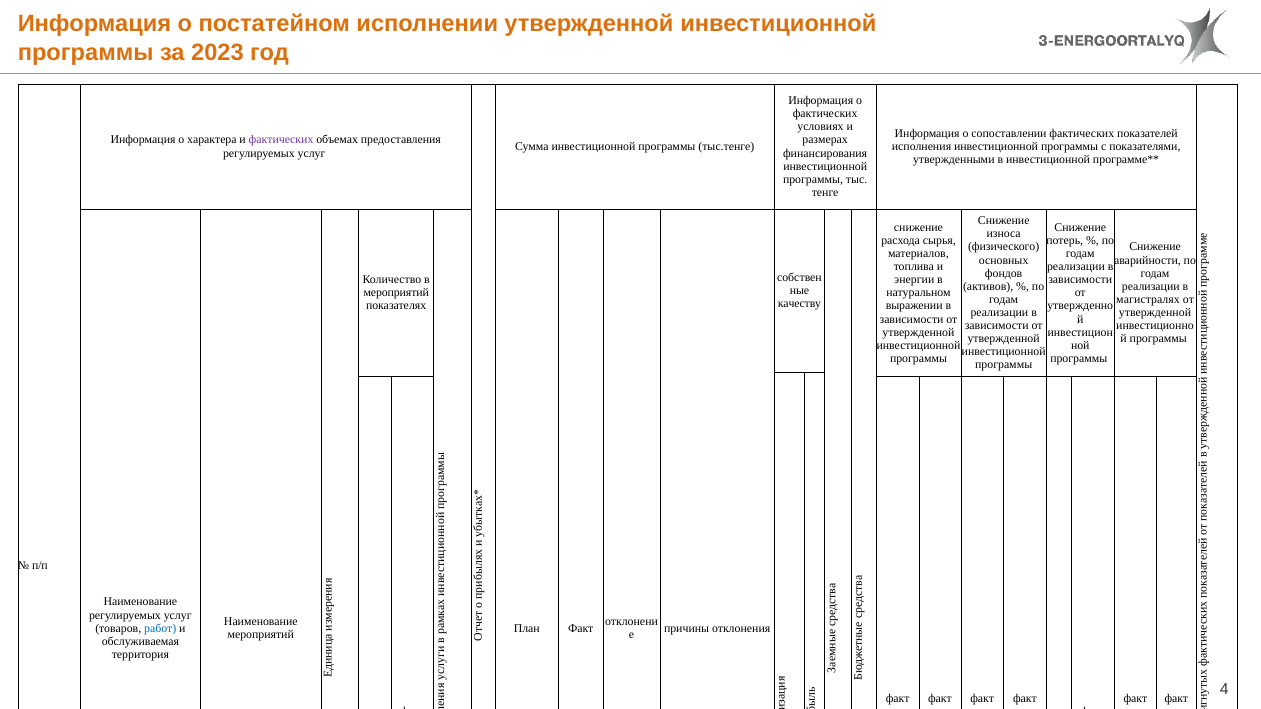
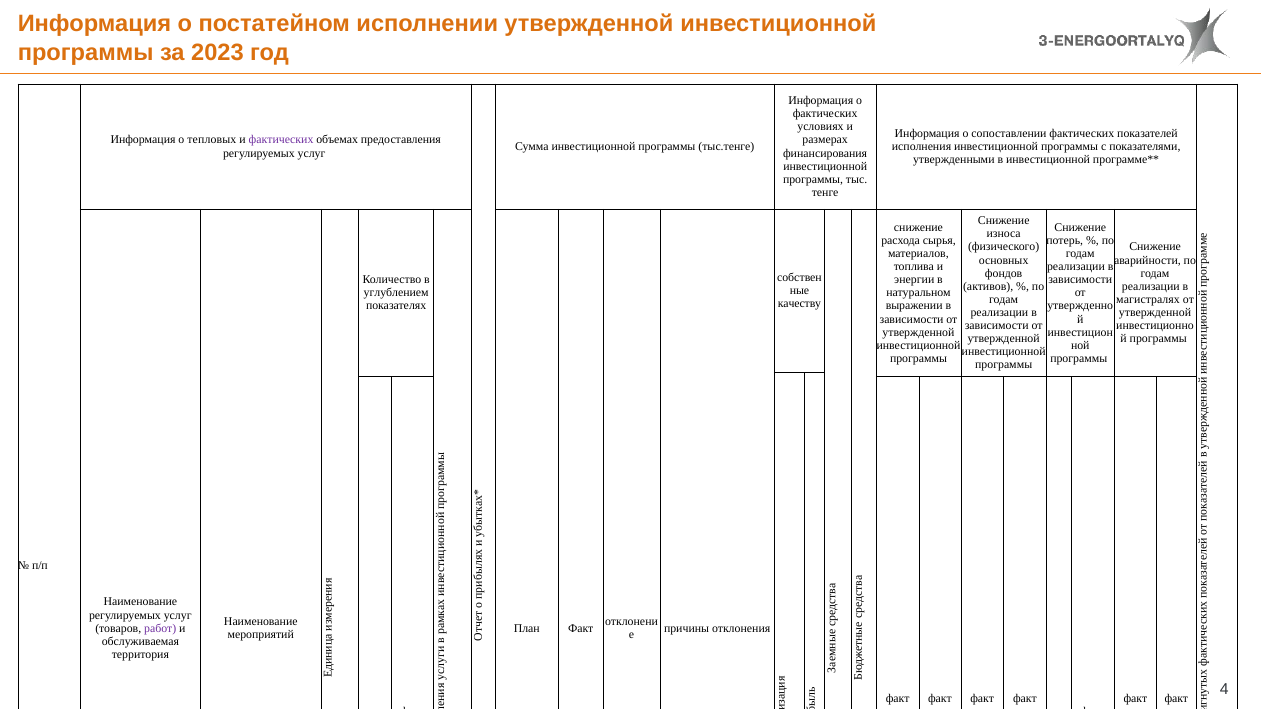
характера: характера -> тепловых (212, 140)
мероприятий: мероприятий -> углублением (396, 293)
работ colour: blue -> purple (160, 629)
